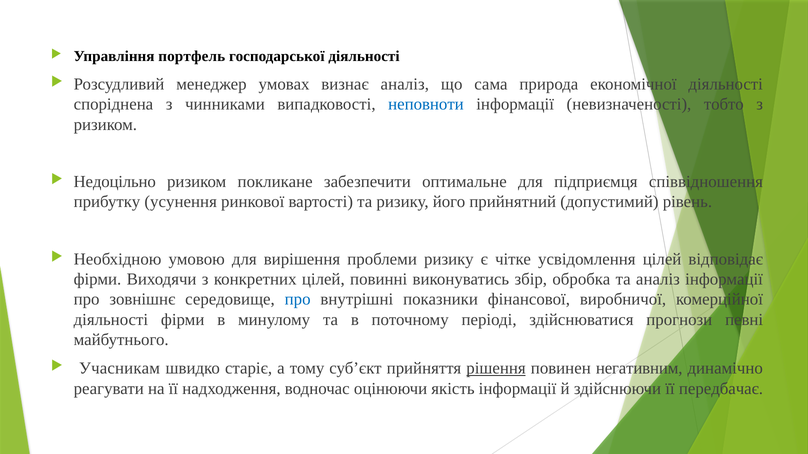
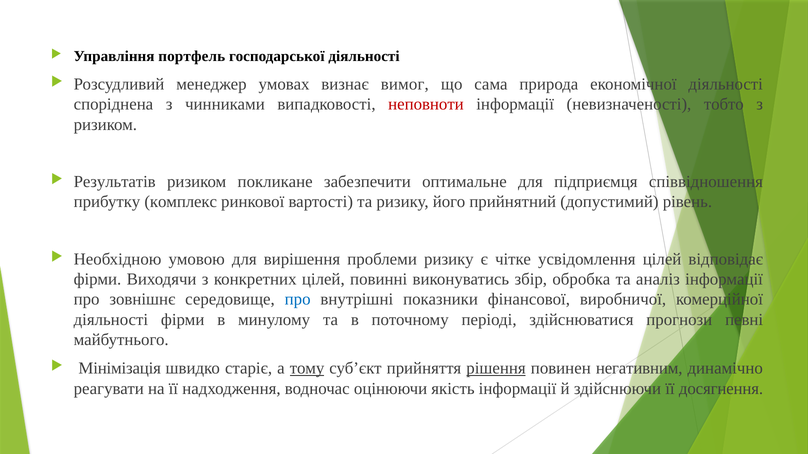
визнає аналіз: аналіз -> вимог (405, 84)
неповноти colour: blue -> red (426, 104)
Недоцільно: Недоцільно -> Результатів (115, 182)
усунення: усунення -> комплекс (181, 202)
Учасникам: Учасникам -> Мінімізація (120, 369)
тому underline: none -> present (307, 369)
передбачає: передбачає -> досягнення (721, 389)
